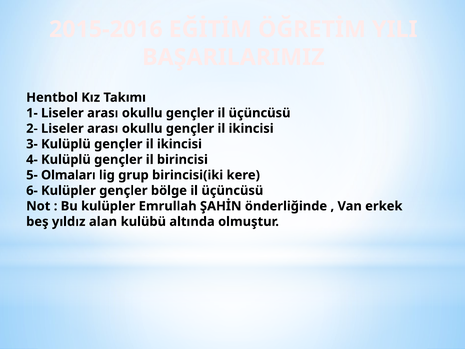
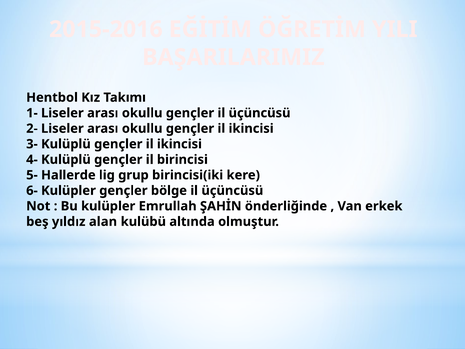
Olmaları: Olmaları -> Hallerde (68, 175)
